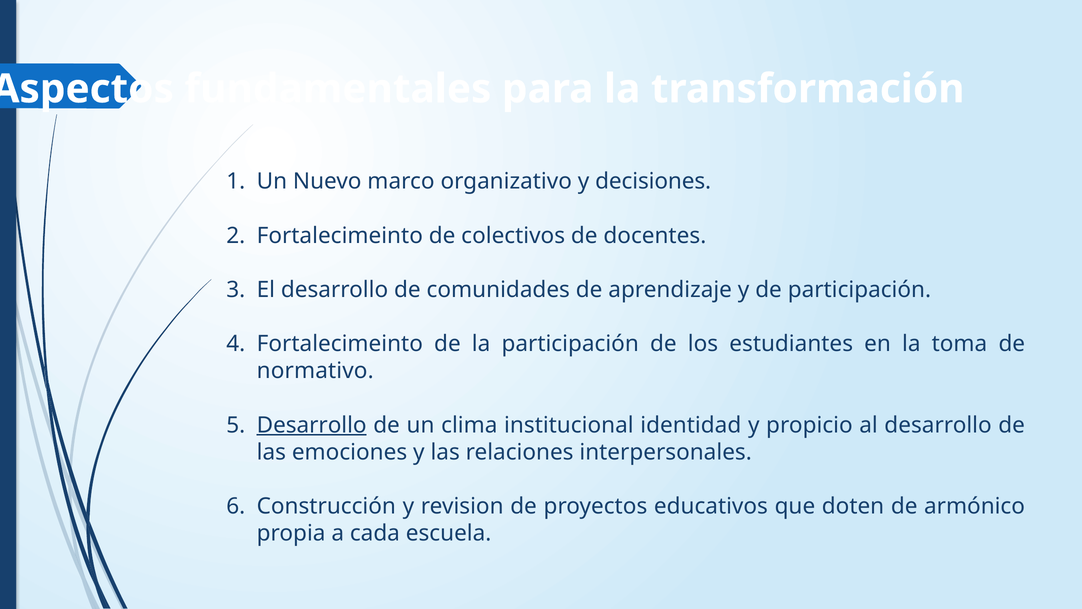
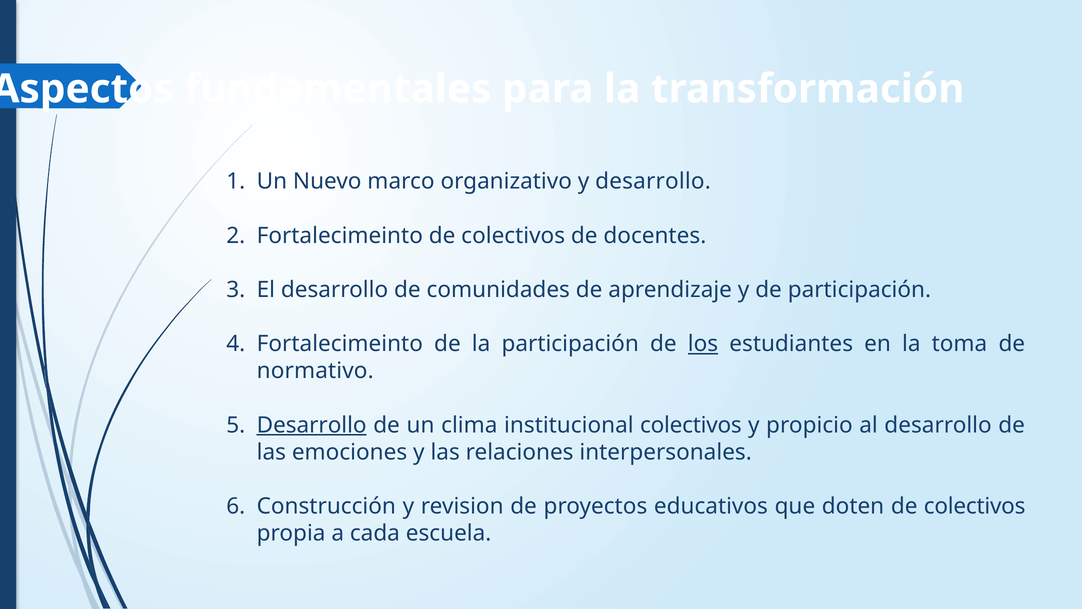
y decisiones: decisiones -> desarrollo (653, 181)
los underline: none -> present (703, 344)
institucional identidad: identidad -> colectivos (691, 425)
doten de armónico: armónico -> colectivos (975, 506)
